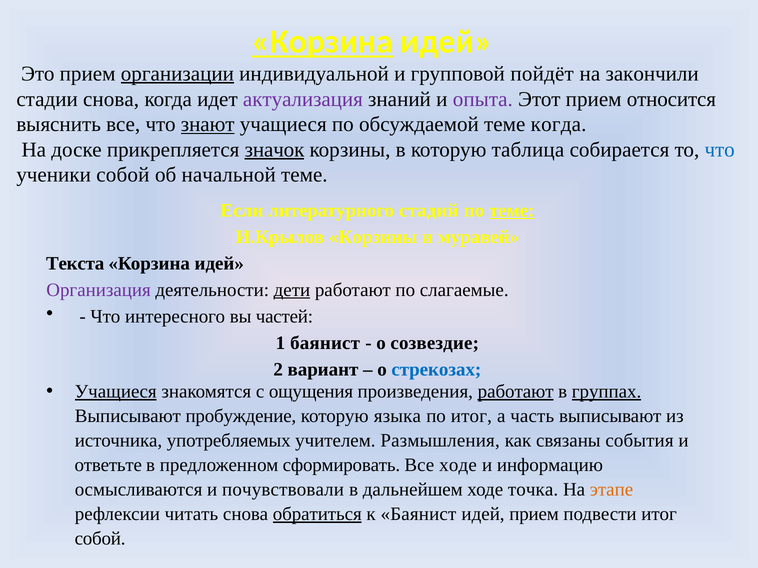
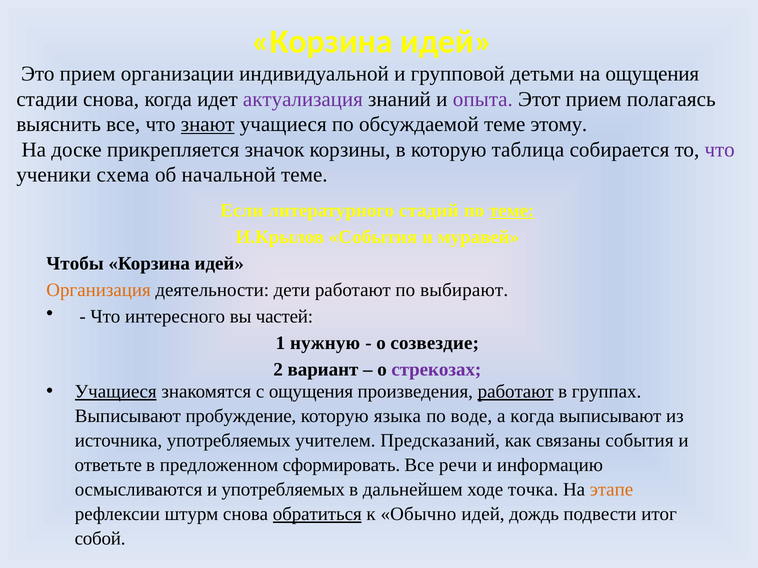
Корзина underline: present -> none (322, 42)
организации underline: present -> none (177, 74)
пойдёт: пойдёт -> детьми (542, 74)
на закончили: закончили -> ощущения (652, 74)
относится: относится -> полагаясь (671, 99)
теме когда: когда -> этому (559, 124)
значок underline: present -> none (275, 150)
что colour: blue -> purple (720, 150)
ученики собой: собой -> схема (123, 175)
И.Крылов Корзины: Корзины -> События (373, 237)
Текста: Текста -> Чтобы (75, 264)
Организация colour: purple -> orange (99, 290)
дети underline: present -> none (292, 290)
слагаемые: слагаемые -> выбирают (464, 290)
1 баянист: баянист -> нужную (325, 343)
стрекозах colour: blue -> purple (436, 370)
группах underline: present -> none (607, 392)
по итог: итог -> воде (471, 416)
а часть: часть -> когда (532, 416)
Размышления: Размышления -> Предсказаний (440, 441)
Все ходе: ходе -> речи (458, 466)
и почувствовали: почувствовали -> употребляемых (283, 490)
читать: читать -> штурм (191, 515)
к Баянист: Баянист -> Обычно (418, 515)
идей прием: прием -> дождь (534, 515)
